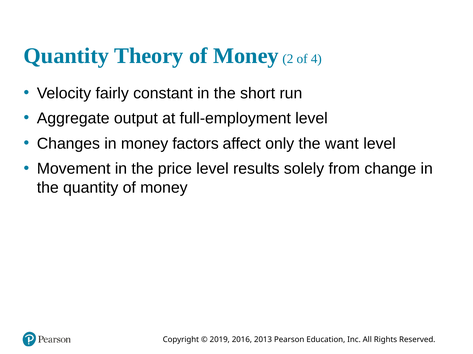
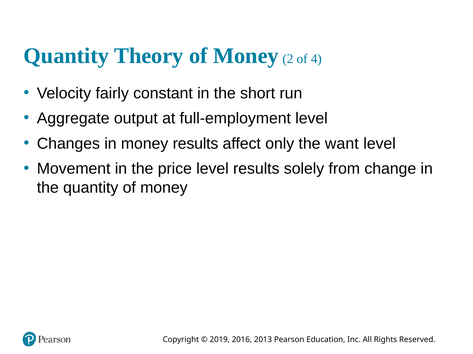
money factors: factors -> results (196, 144)
